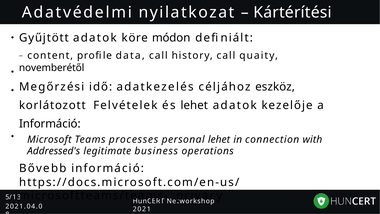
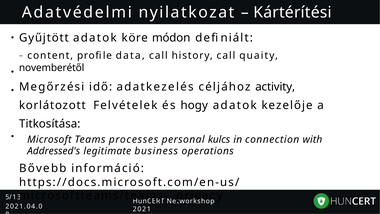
eszköz: eszköz -> activity (275, 87)
és lehet: lehet -> hogy (194, 105)
Információ: Információ -> Titkosítása (50, 124)
personal lehet: lehet -> kulcs (219, 139)
